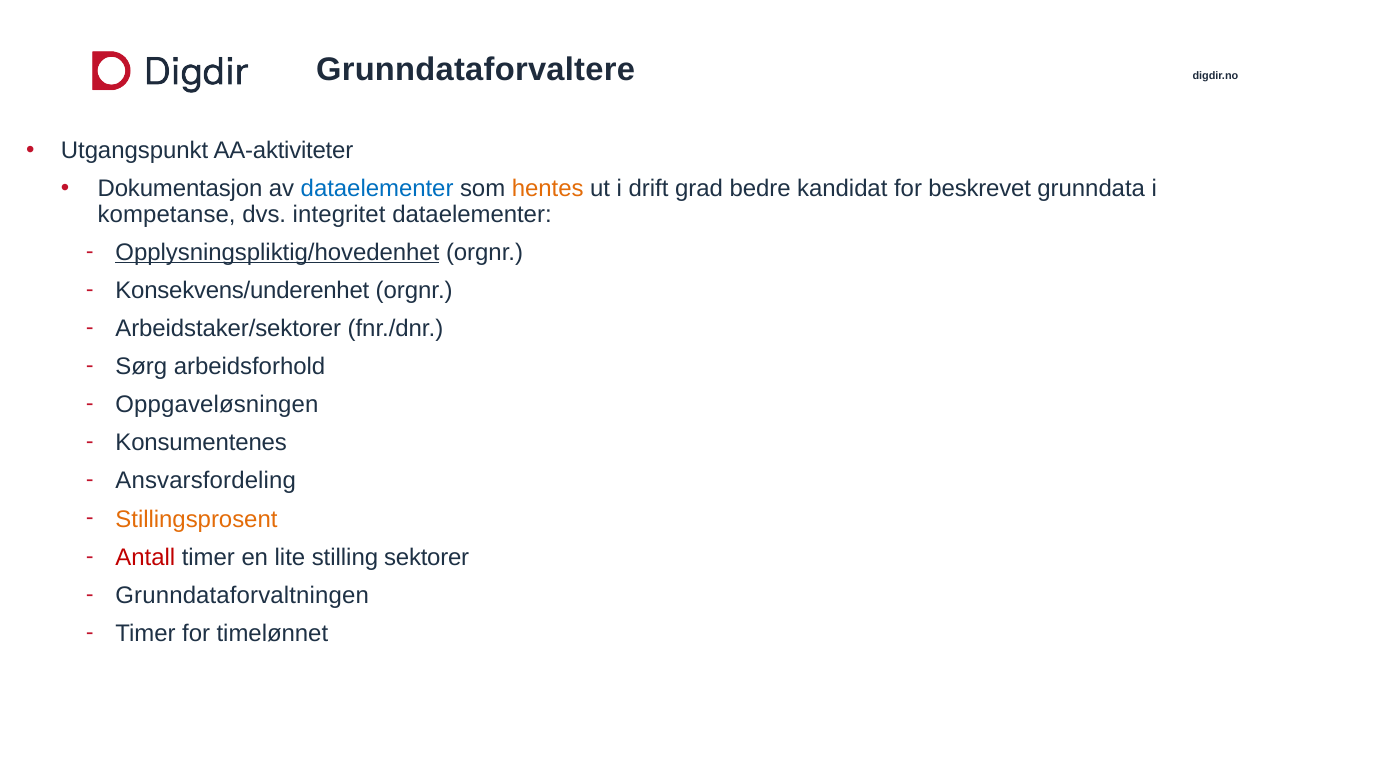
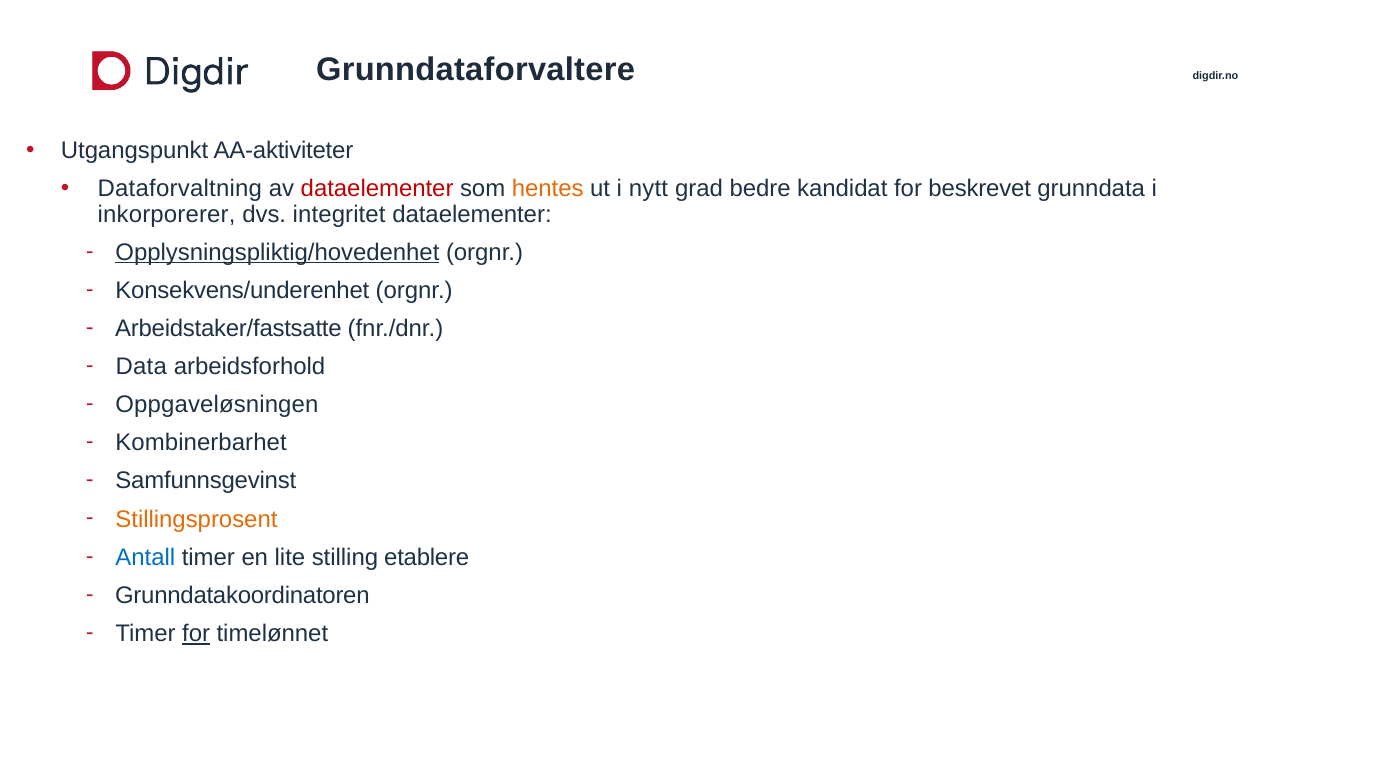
Dokumentasjon: Dokumentasjon -> Dataforvaltning (180, 188)
dataelementer colour: blue -> red (377, 188)
drift: drift -> nytt (648, 188)
kompetanse: kompetanse -> inkorporerer (167, 214)
Arbeidstaker/sektorer: Arbeidstaker/sektorer -> Arbeidstaker/fastsatte (228, 329)
Sørg: Sørg -> Data (141, 367)
Konsumentenes: Konsumentenes -> Kombinerbarhet (201, 443)
Ansvarsfordeling: Ansvarsfordeling -> Samfunnsgevinst (206, 481)
Antall colour: red -> blue (145, 557)
sektorer: sektorer -> etablere (427, 557)
Grunndataforvaltningen: Grunndataforvaltningen -> Grunndatakoordinatoren (242, 596)
for underline: none -> present (196, 634)
